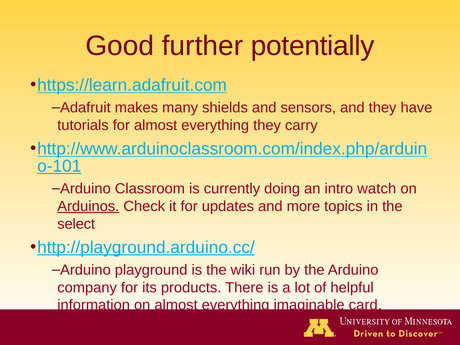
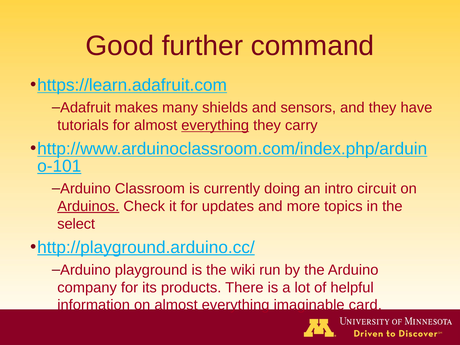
potentially: potentially -> command (313, 46)
everything underline: none -> present (215, 125)
watch: watch -> circuit (377, 189)
